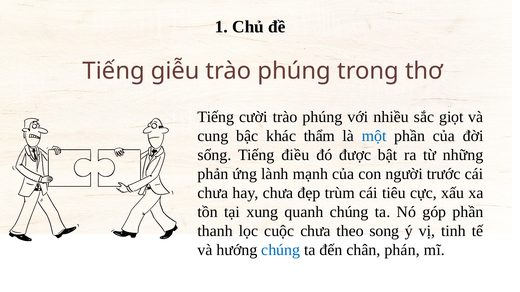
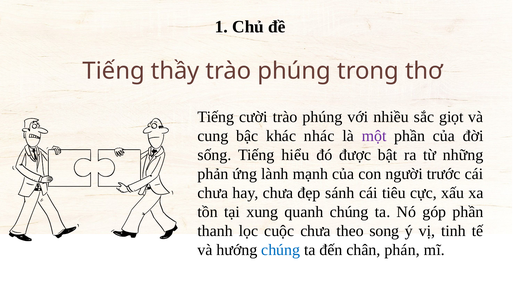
giễu: giễu -> thầy (175, 71)
thẩm: thẩm -> nhác (319, 136)
một colour: blue -> purple (374, 136)
điều: điều -> hiểu (295, 155)
trùm: trùm -> sánh (340, 193)
